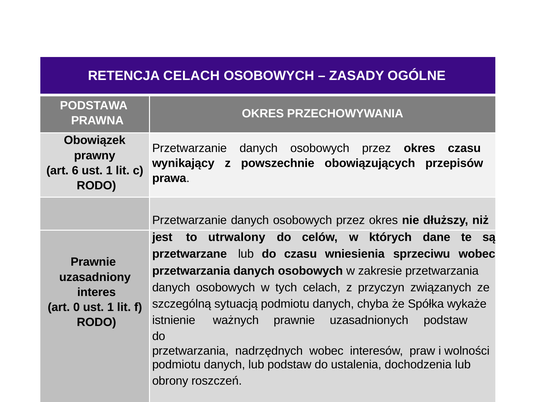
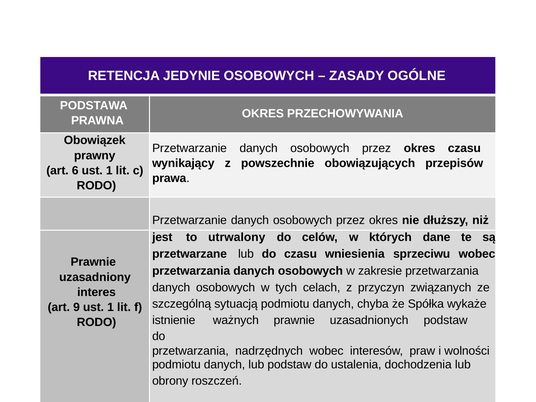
RETENCJA CELACH: CELACH -> JEDYNIE (192, 76)
0: 0 -> 9 (76, 307)
